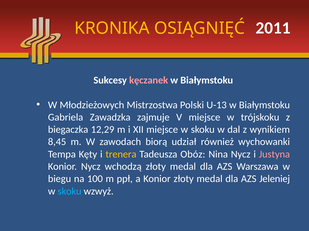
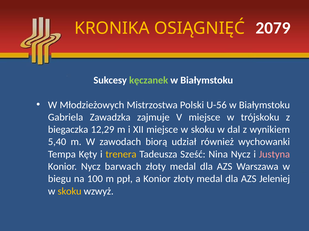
2011: 2011 -> 2079 (273, 28)
kęczanek colour: pink -> light green (149, 80)
U-13: U-13 -> U-56 (217, 105)
8,45: 8,45 -> 5,40 (57, 142)
Obóz: Obóz -> Sześć (193, 155)
wchodzą: wchodzą -> barwach (123, 167)
skoku colour: light blue -> yellow (70, 192)
